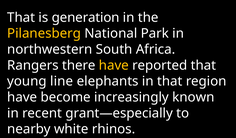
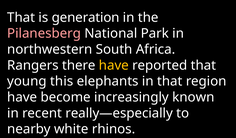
Pilanesberg colour: yellow -> pink (44, 33)
line: line -> this (62, 81)
grant—especially: grant—especially -> really—especially (119, 113)
